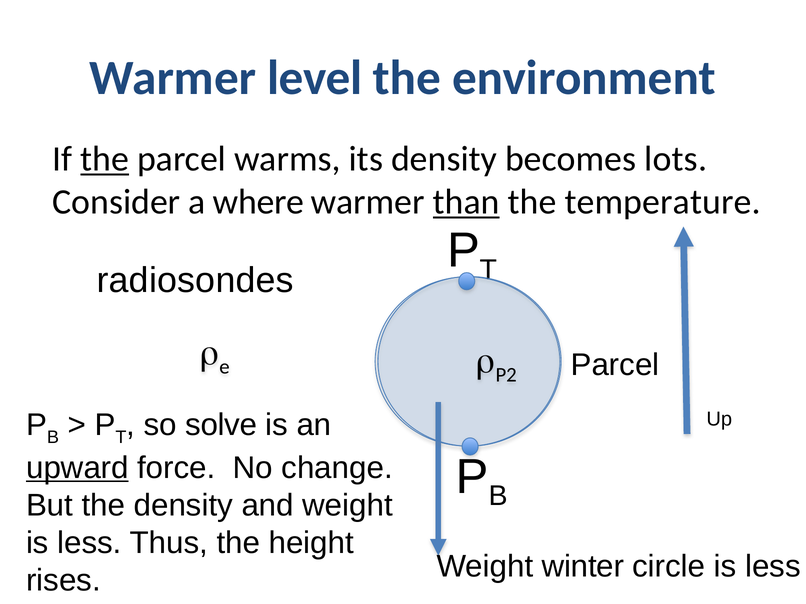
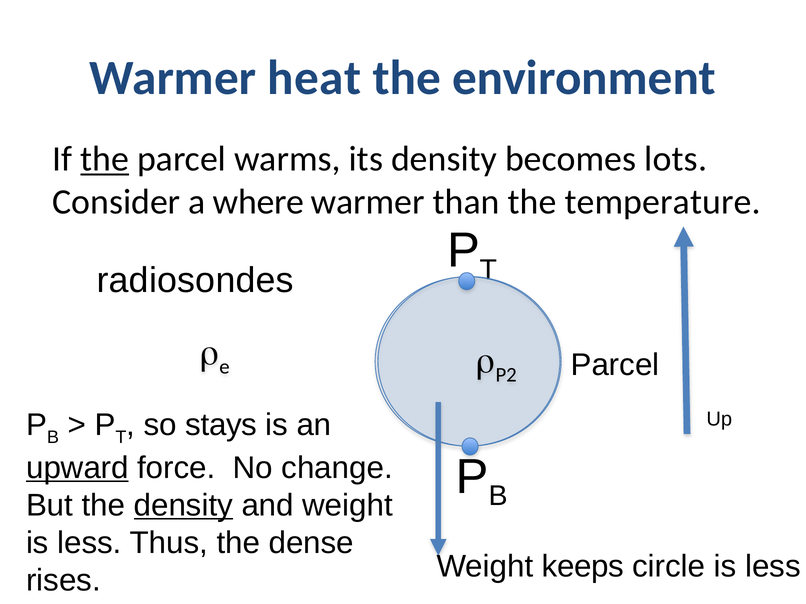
level: level -> heat (314, 78)
than underline: present -> none (466, 202)
solve: solve -> stays (221, 425)
density underline: none -> present (183, 506)
height: height -> dense (311, 543)
winter: winter -> keeps (583, 567)
